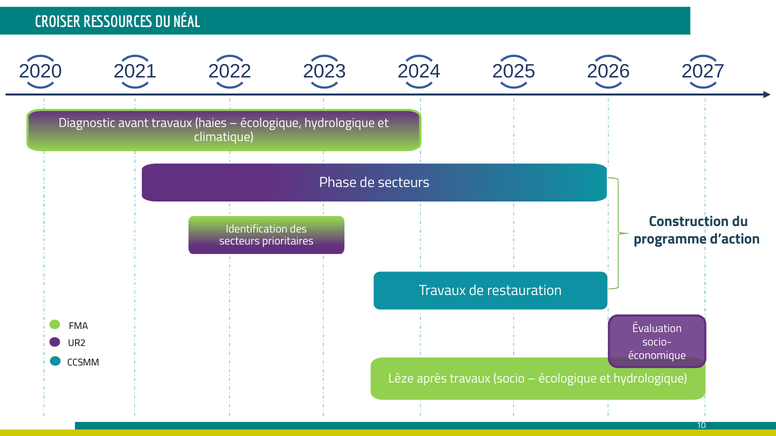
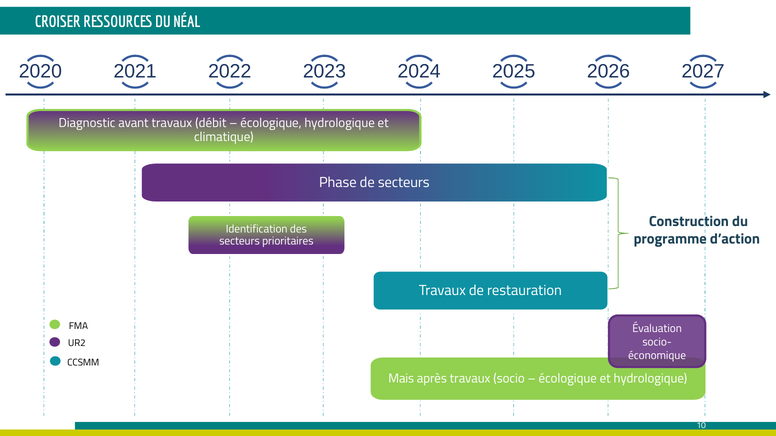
haies: haies -> débit (211, 123)
Lèze: Lèze -> Mais (401, 379)
